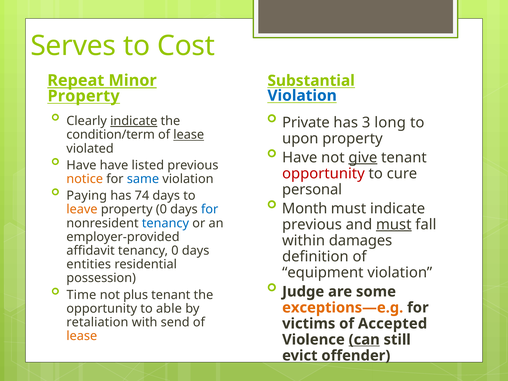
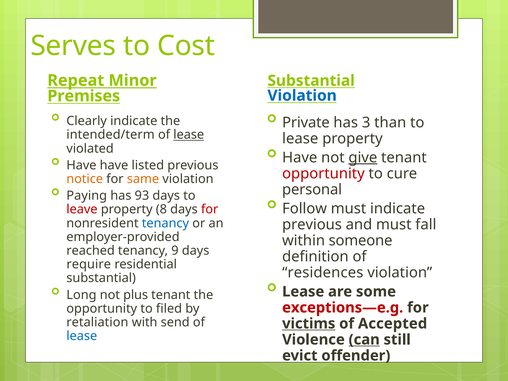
Property: Property -> Premises (84, 96)
indicate underline: present -> none (134, 121)
long: long -> than (390, 122)
condition/term: condition/term -> intended/term (111, 135)
upon: upon -> lease (300, 138)
same colour: blue -> orange (143, 179)
74: 74 -> 93 (142, 196)
Month: Month -> Follow (305, 209)
leave colour: orange -> red (82, 209)
property 0: 0 -> 8 (161, 209)
for colour: blue -> red (210, 209)
must underline: present -> none (394, 225)
damages: damages -> someone (361, 241)
affidavit: affidavit -> reached (91, 251)
tenancy 0: 0 -> 9 (175, 251)
entities: entities -> require (89, 264)
equipment: equipment -> residences (323, 273)
possession: possession -> substantial (101, 278)
Judge: Judge -> Lease (303, 292)
Time: Time -> Long (81, 295)
able: able -> filed (169, 309)
exceptions—e.g colour: orange -> red (343, 308)
victims underline: none -> present (309, 324)
lease colour: orange -> blue (82, 336)
